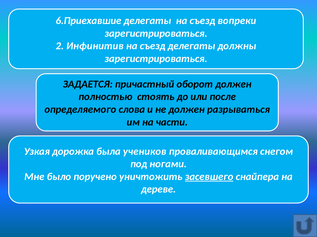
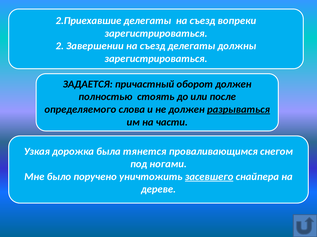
6.Приехавшие: 6.Приехавшие -> 2.Приехавшие (89, 21)
Инфинитив: Инфинитив -> Завершении (95, 46)
разрываться underline: none -> present (238, 110)
учеников: учеников -> тянется (145, 152)
